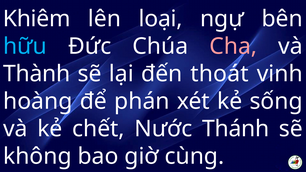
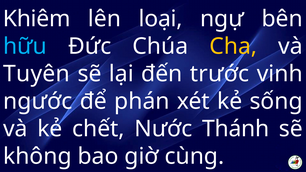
Cha colour: pink -> yellow (233, 46)
Thành: Thành -> Tuyên (36, 74)
thoát: thoát -> trước (220, 74)
hoàng: hoàng -> ngước (38, 101)
